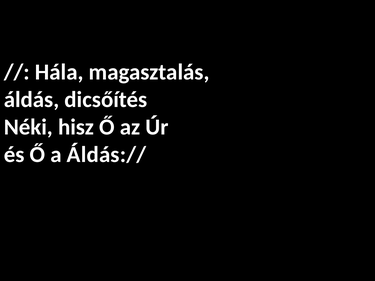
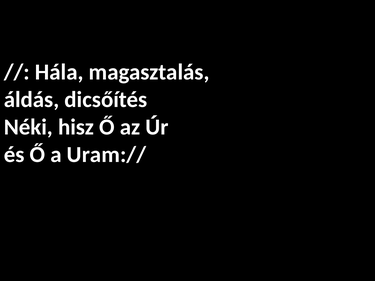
Áldás://: Áldás:// -> Uram:// (106, 155)
